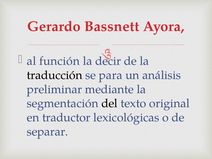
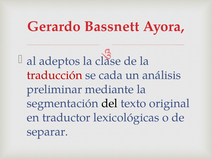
función: función -> adeptos (60, 61)
decir: decir -> clase (108, 61)
traducción colour: black -> red (55, 75)
para: para -> cada (111, 75)
